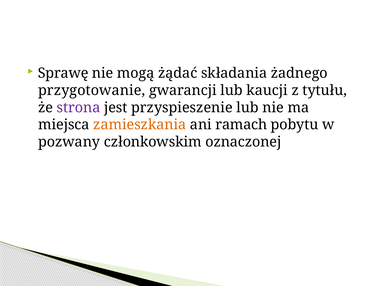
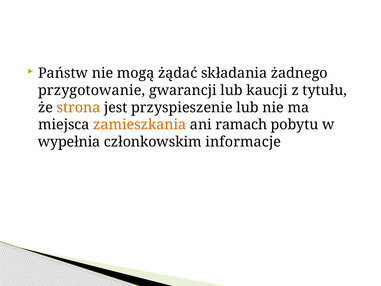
Sprawę: Sprawę -> Państw (63, 73)
strona colour: purple -> orange (79, 107)
pozwany: pozwany -> wypełnia (69, 142)
oznaczonej: oznaczonej -> informacje (243, 142)
